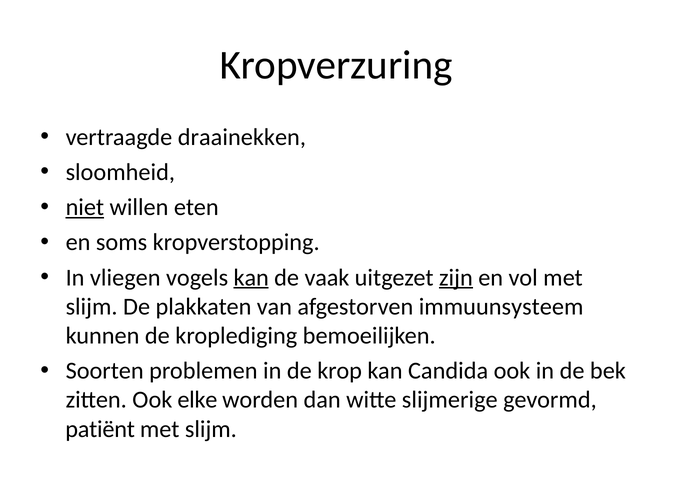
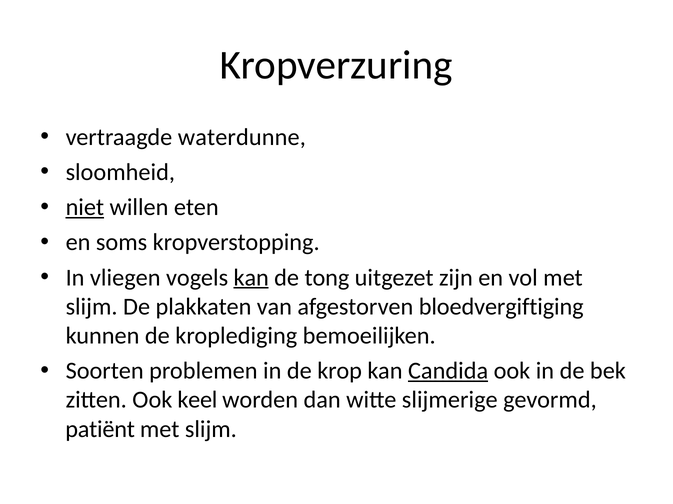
draainekken: draainekken -> waterdunne (242, 137)
vaak: vaak -> tong (327, 278)
zijn underline: present -> none (456, 278)
immuunsysteem: immuunsysteem -> bloedvergiftiging (501, 307)
Candida underline: none -> present (448, 371)
elke: elke -> keel (197, 401)
